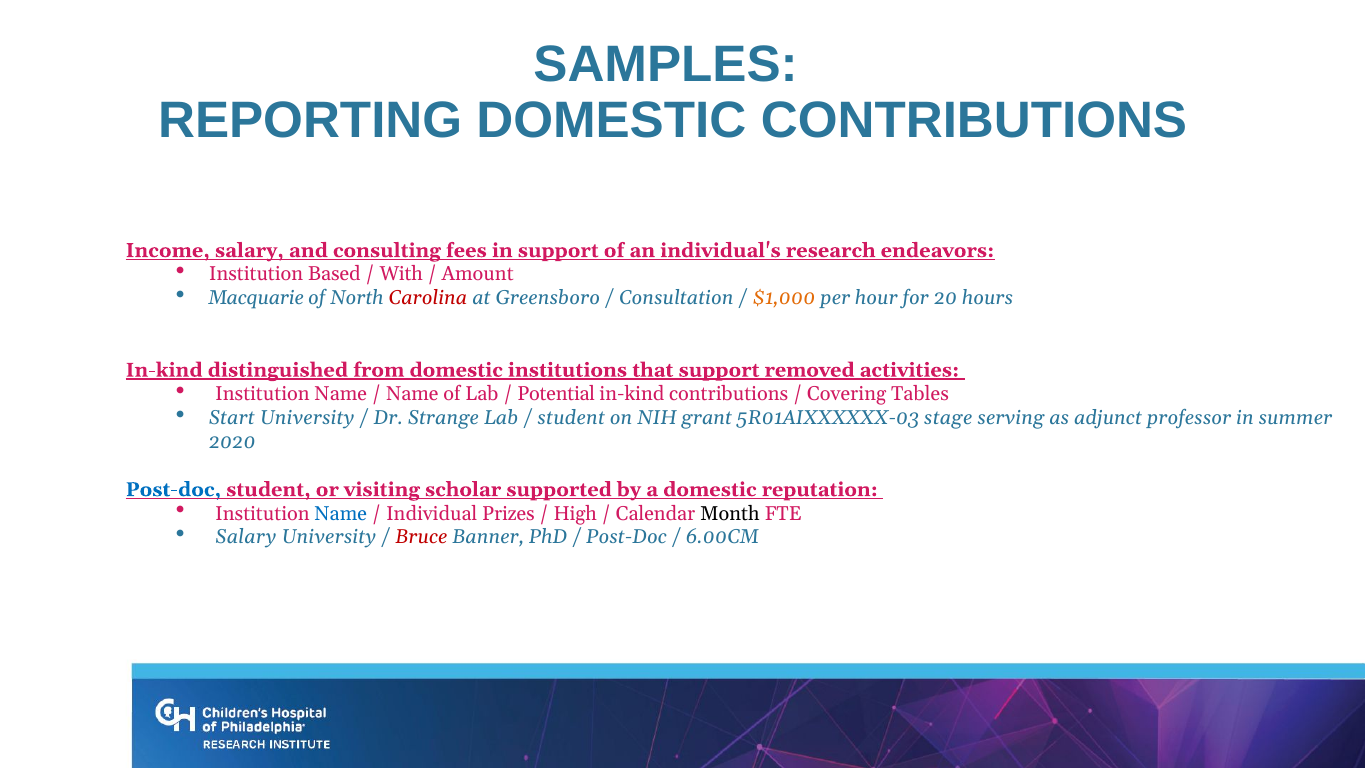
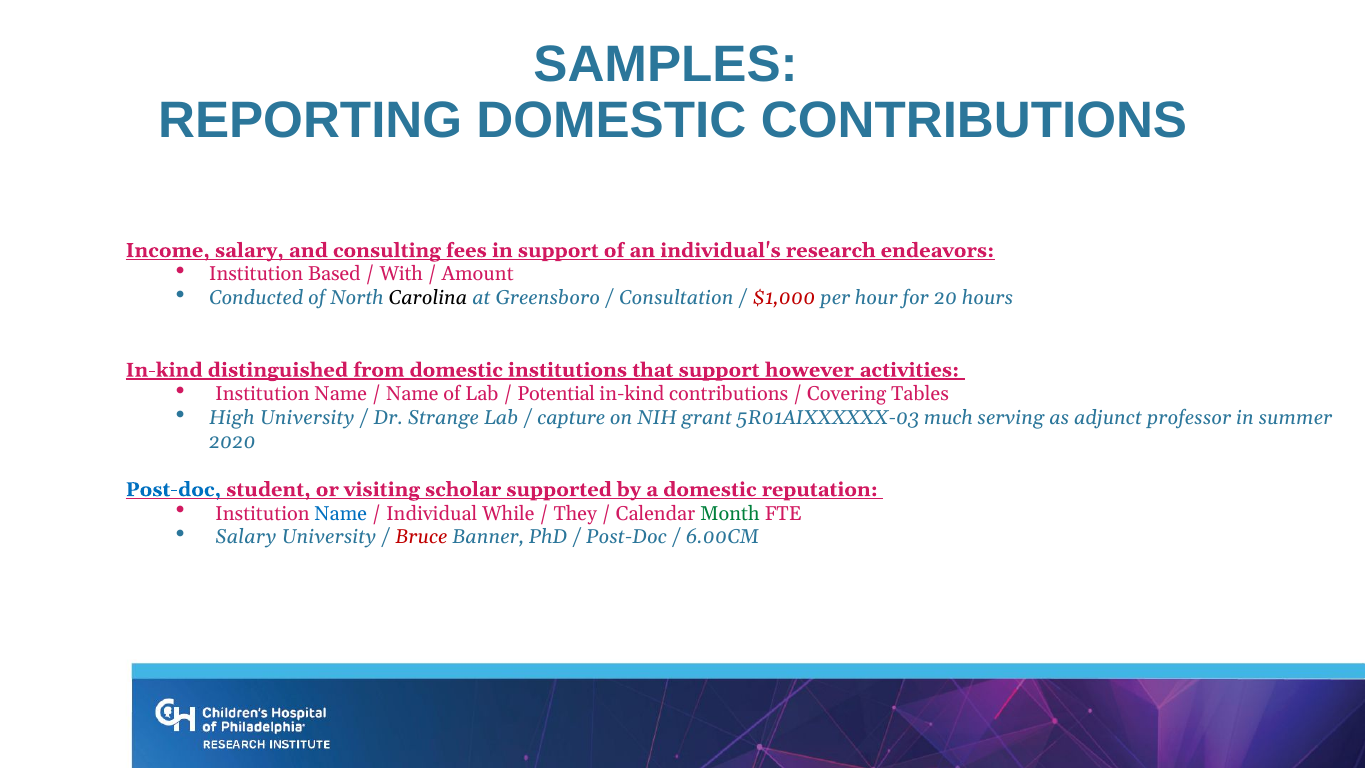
Macquarie: Macquarie -> Conducted (256, 298)
Carolina colour: red -> black (428, 298)
$1,000 colour: orange -> red (784, 298)
removed: removed -> however (809, 370)
Start: Start -> High (232, 418)
student: student -> capture (571, 418)
stage: stage -> much (948, 418)
Prizes: Prizes -> While (508, 513)
High: High -> They (575, 513)
Month colour: black -> green (730, 513)
